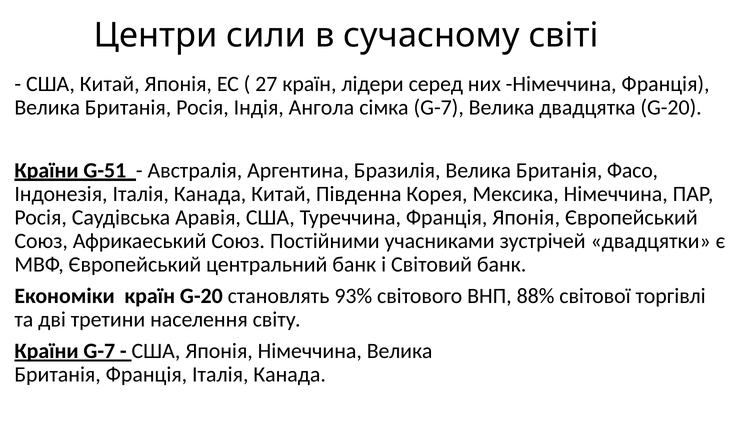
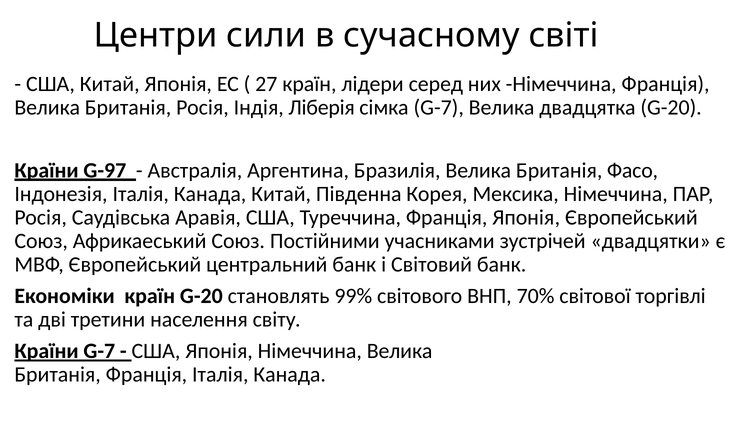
Ангола: Ангола -> Ліберія (322, 107)
G-51: G-51 -> G-97 (105, 170)
93%: 93% -> 99% (353, 296)
88%: 88% -> 70% (536, 296)
